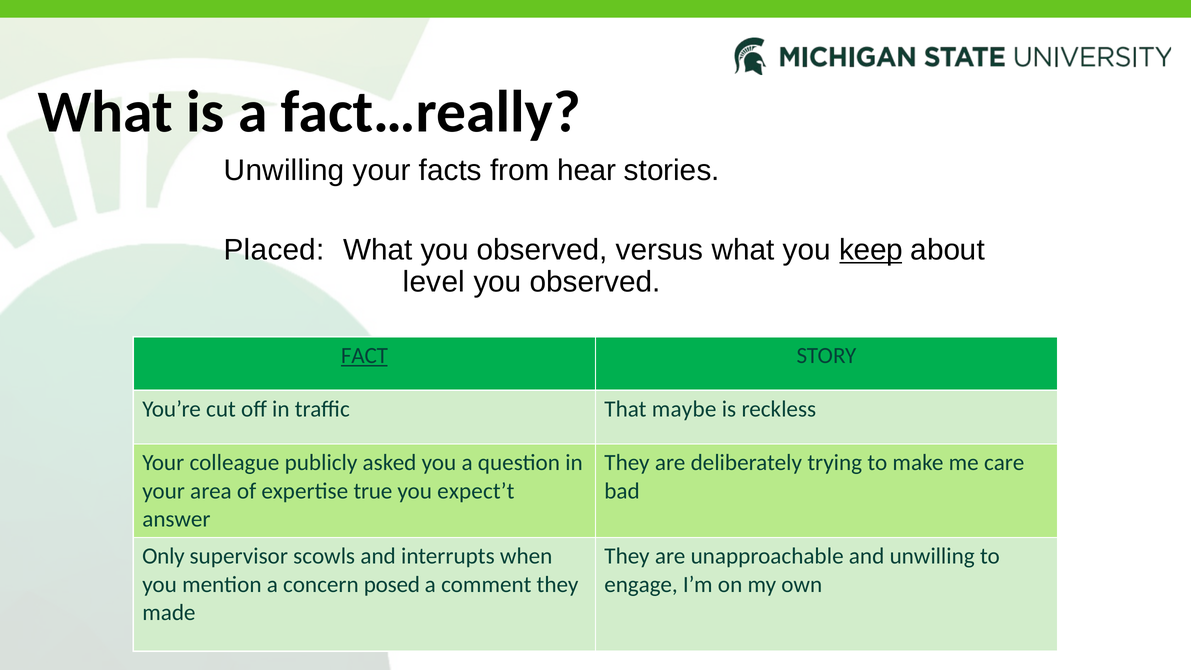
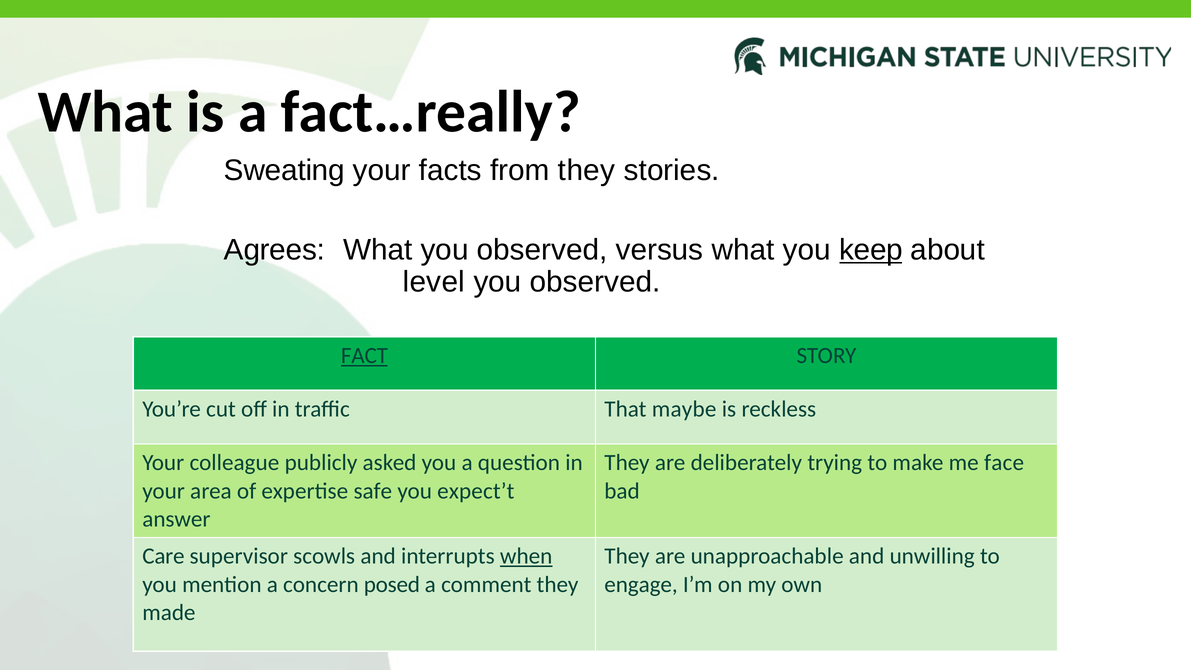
Unwilling: Unwilling -> Sweating (284, 170)
from hear: hear -> they (587, 170)
Placed: Placed -> Agrees (274, 250)
care: care -> face (1004, 463)
true: true -> safe (373, 491)
Only: Only -> Care (163, 556)
when underline: none -> present (526, 556)
